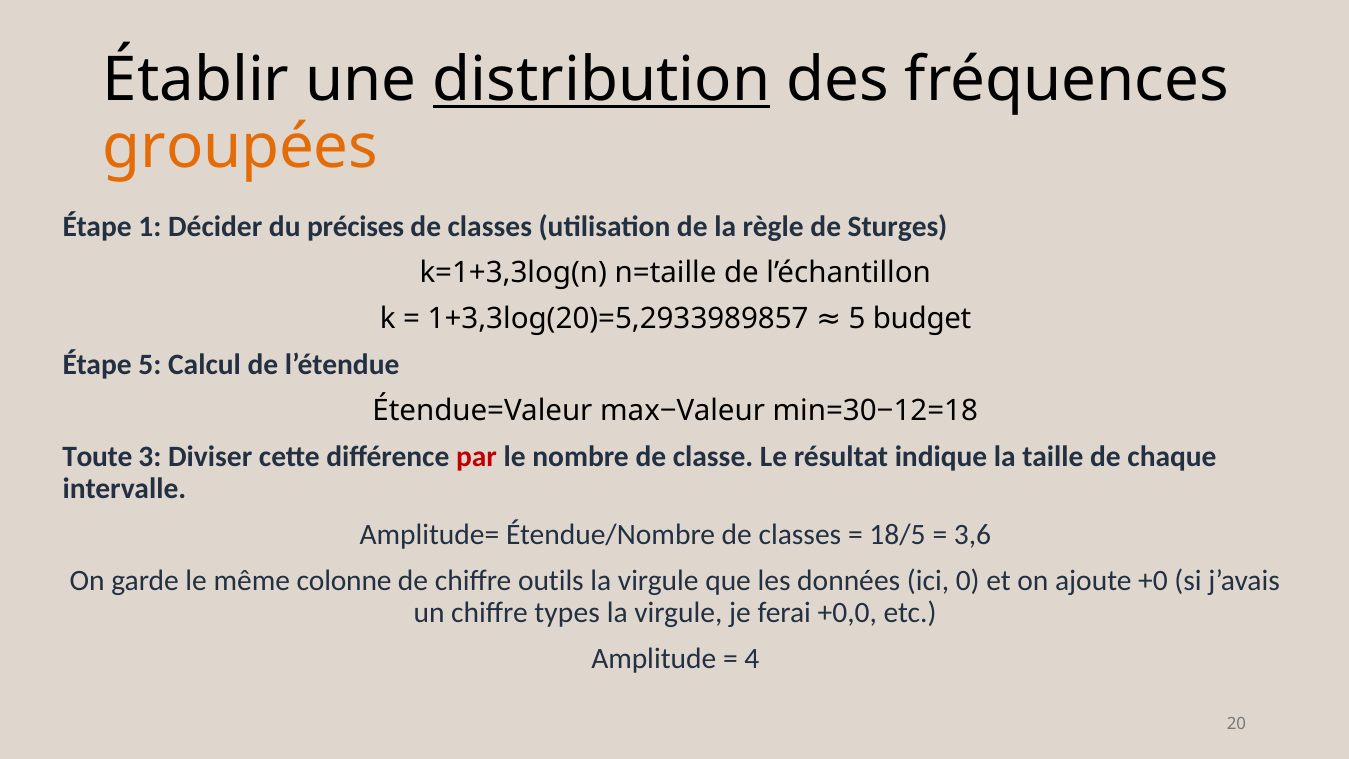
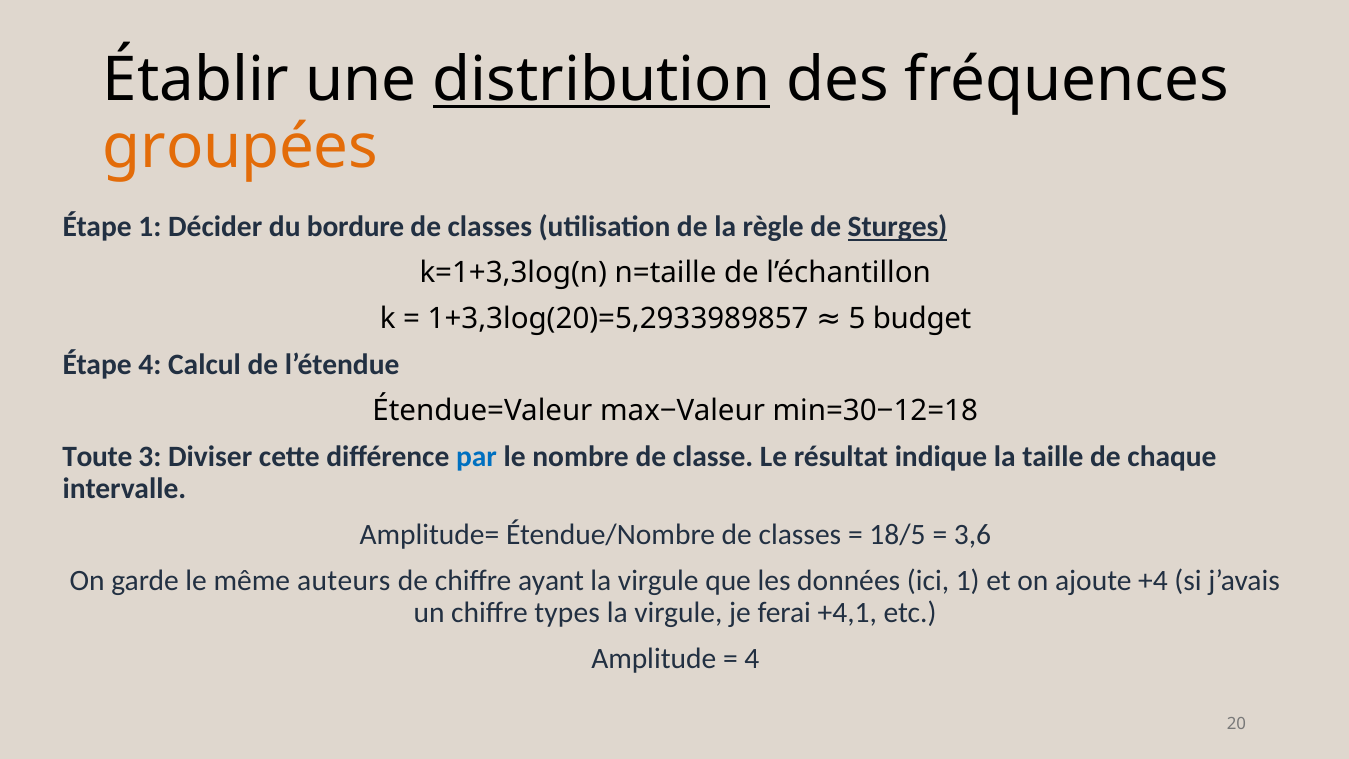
précises: précises -> bordure (356, 227)
Sturges underline: none -> present (898, 227)
Étape 5: 5 -> 4 (150, 365)
par colour: red -> blue (477, 457)
colonne: colonne -> auteurs (344, 580)
outils: outils -> ayant (551, 580)
ici 0: 0 -> 1 (968, 580)
+0: +0 -> +4 (1153, 580)
+0,0: +0,0 -> +4,1 (847, 612)
